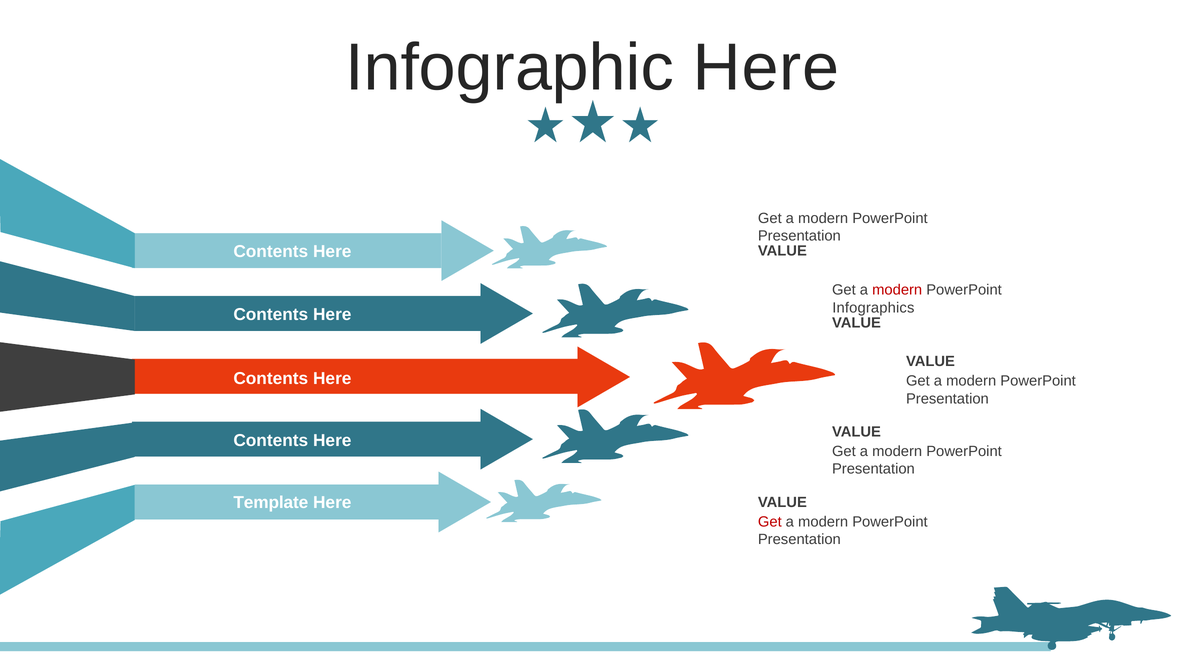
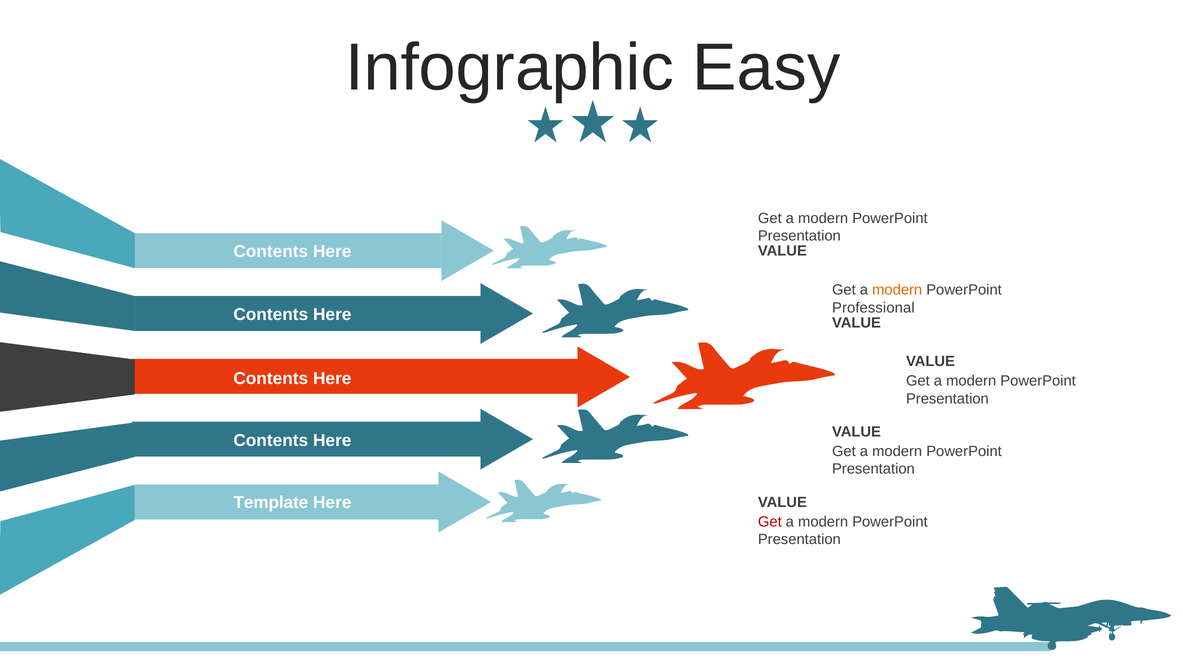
Infographic Here: Here -> Easy (766, 68)
modern colour: red -> orange (897, 290)
Infographics: Infographics -> Professional (873, 308)
